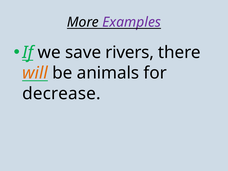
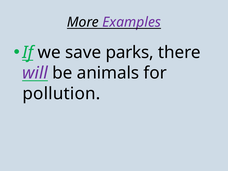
rivers: rivers -> parks (130, 52)
will colour: orange -> purple (35, 73)
decrease: decrease -> pollution (61, 94)
